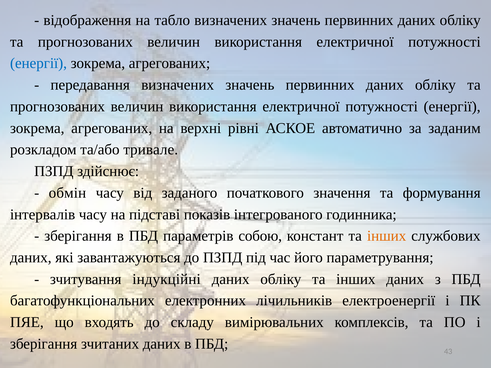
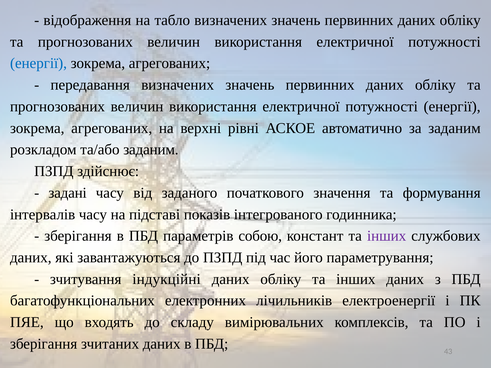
та/або тривале: тривале -> заданим (151, 150)
обмін: обмін -> задані (68, 193)
інших colour: orange -> purple (387, 236)
